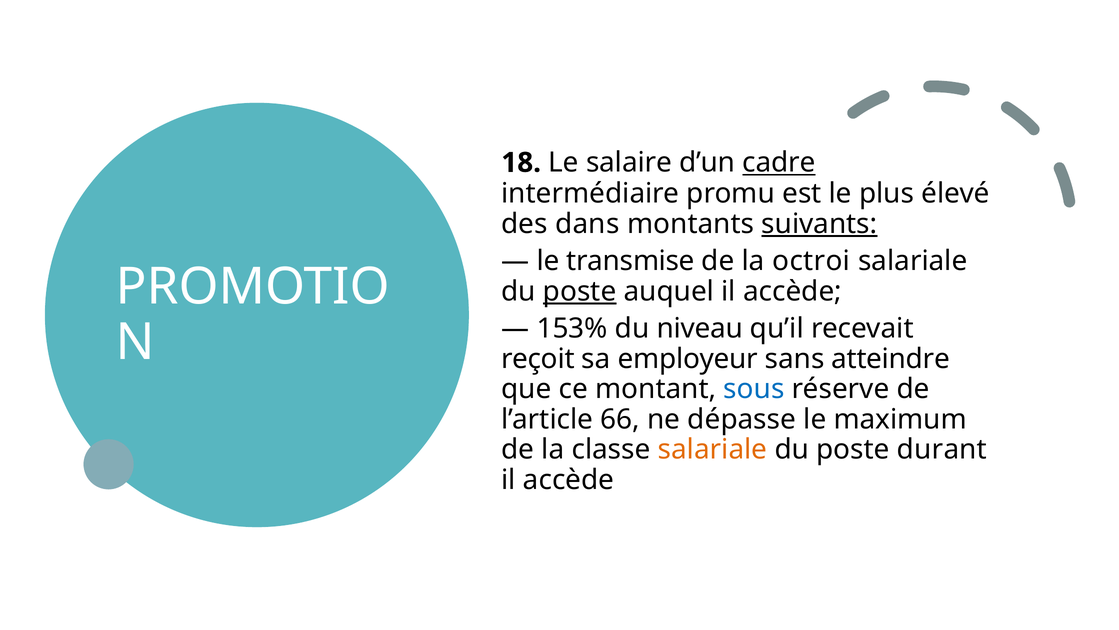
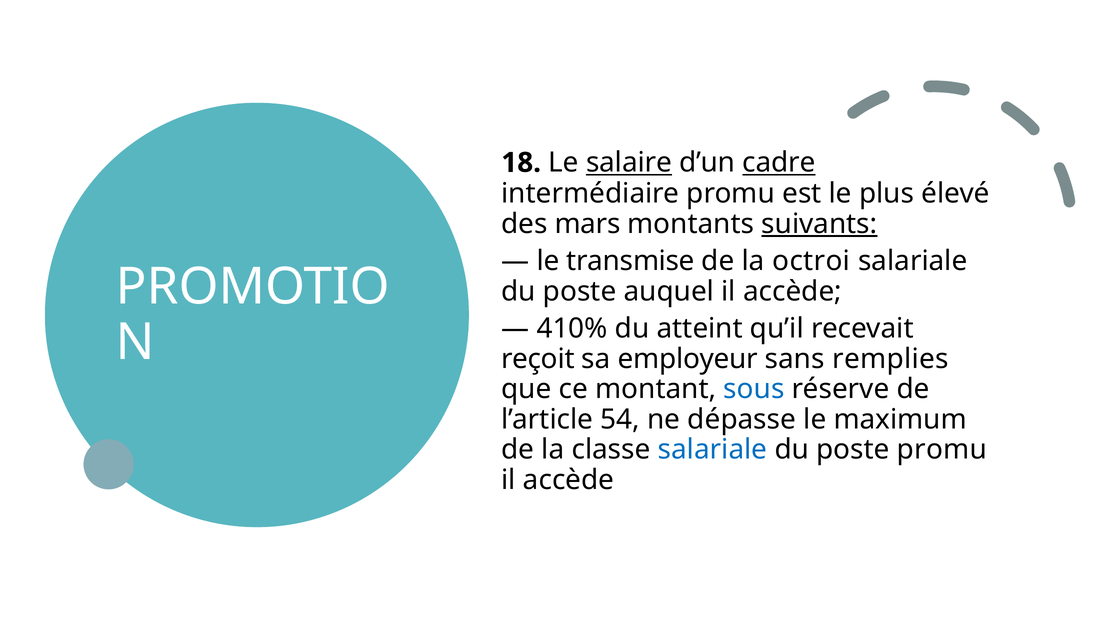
salaire underline: none -> present (629, 163)
dans: dans -> mars (588, 224)
poste underline: present -> none (580, 291)
153%: 153% -> 410% (572, 328)
niveau: niveau -> atteint (700, 328)
atteindre: atteindre -> remplies (890, 359)
66: 66 -> 54 (620, 419)
salariale colour: orange -> blue (712, 449)
poste durant: durant -> promu (942, 449)
